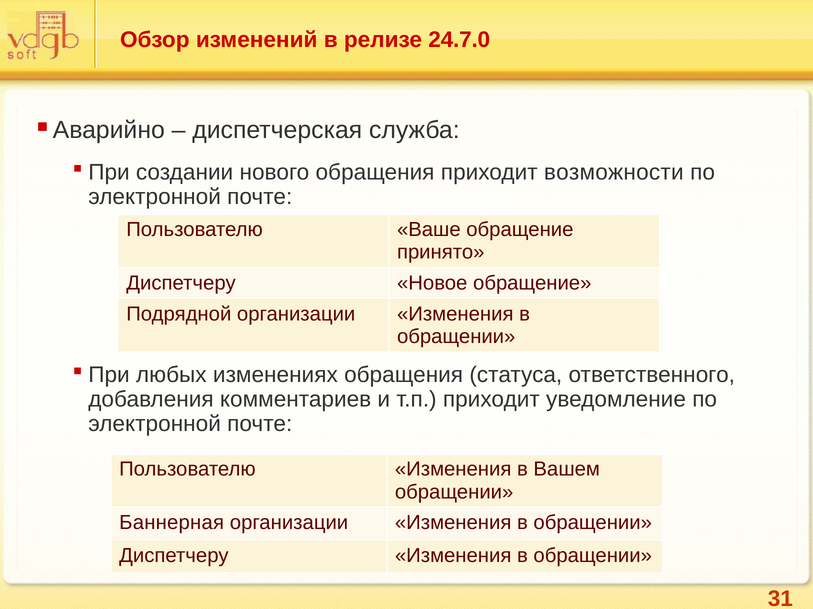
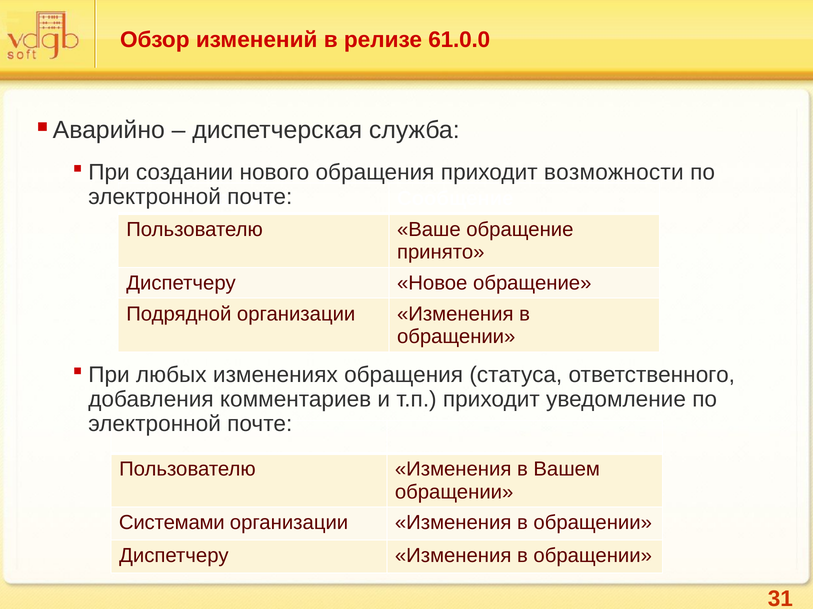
24.7.0: 24.7.0 -> 61.0.0 (459, 40)
Баннерная: Баннерная -> Системами (172, 523)
